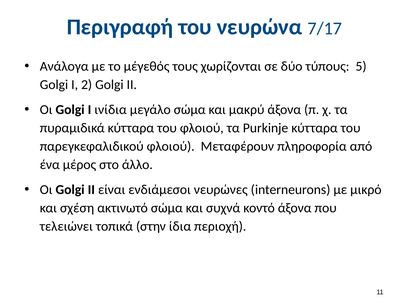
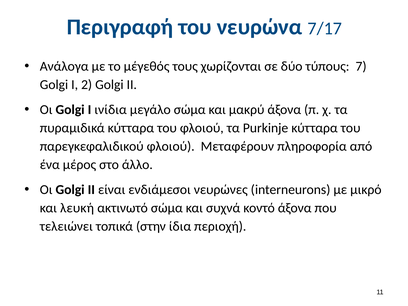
5: 5 -> 7 (361, 66)
σχέση: σχέση -> λευκή (77, 208)
